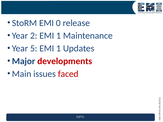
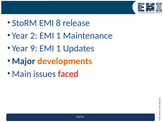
0: 0 -> 8 (58, 23)
5: 5 -> 9 (34, 48)
developments colour: red -> orange (65, 61)
